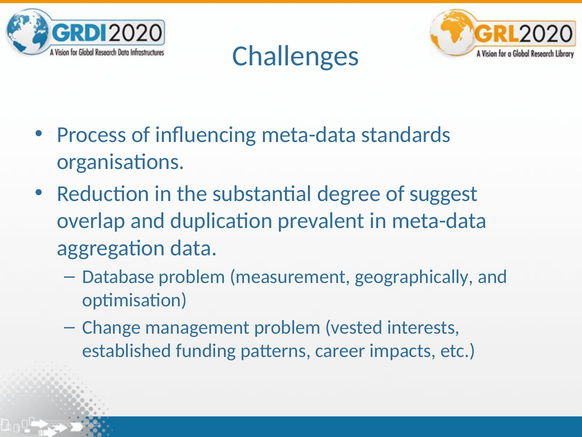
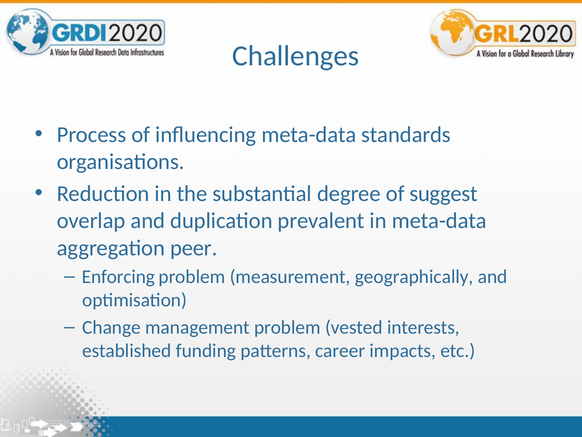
data: data -> peer (194, 248)
Database: Database -> Enforcing (118, 277)
